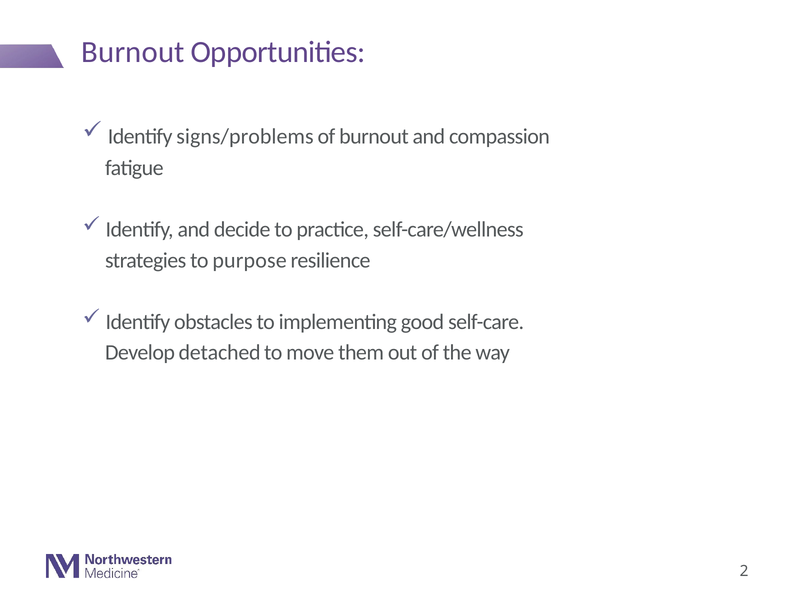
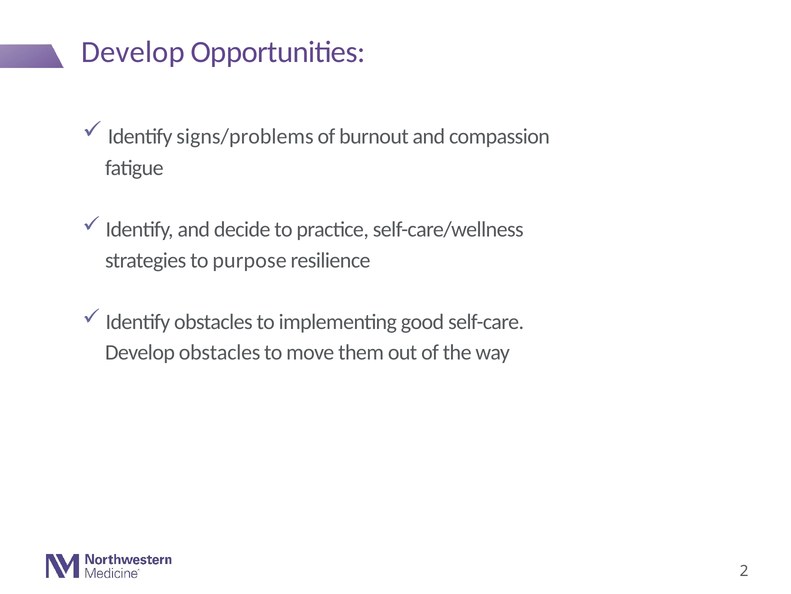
Burnout: Burnout -> Develop (133, 52)
Develop detached: detached -> obstacles (220, 352)
